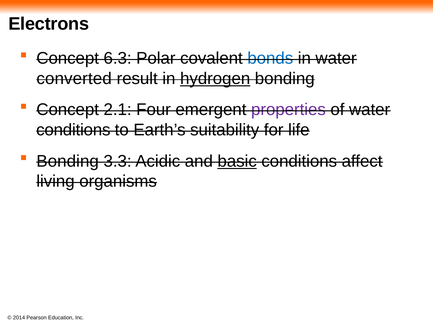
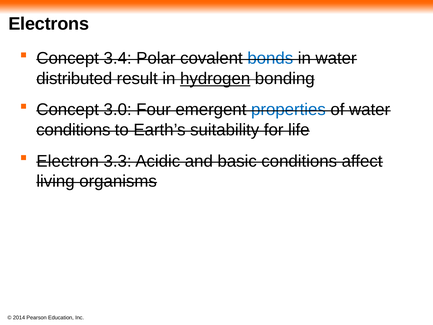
6.3: 6.3 -> 3.4 (118, 58)
converted: converted -> distributed (74, 78)
2.1: 2.1 -> 3.0 (118, 110)
properties colour: purple -> blue (288, 110)
Bonding: Bonding -> Electron (68, 161)
basic underline: present -> none (237, 161)
